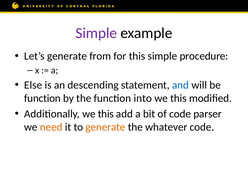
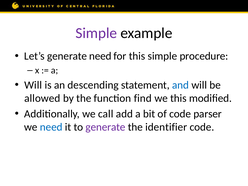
generate from: from -> need (100, 56)
Else: Else -> Will (33, 85)
function: function -> allowed (42, 98)
into: into -> find (143, 98)
Additionally we this: this -> call (106, 114)
need colour: orange -> blue (51, 127)
generate colour: orange -> purple (105, 127)
whatever: whatever -> identifier (166, 127)
